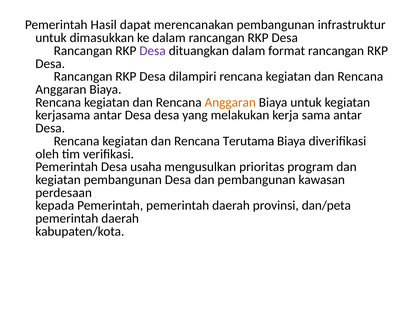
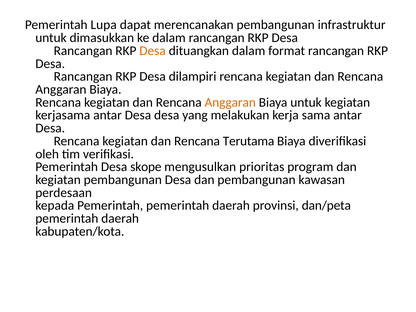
Hasil: Hasil -> Lupa (104, 25)
Desa colour: purple -> orange (153, 51)
usaha: usaha -> skope (146, 167)
